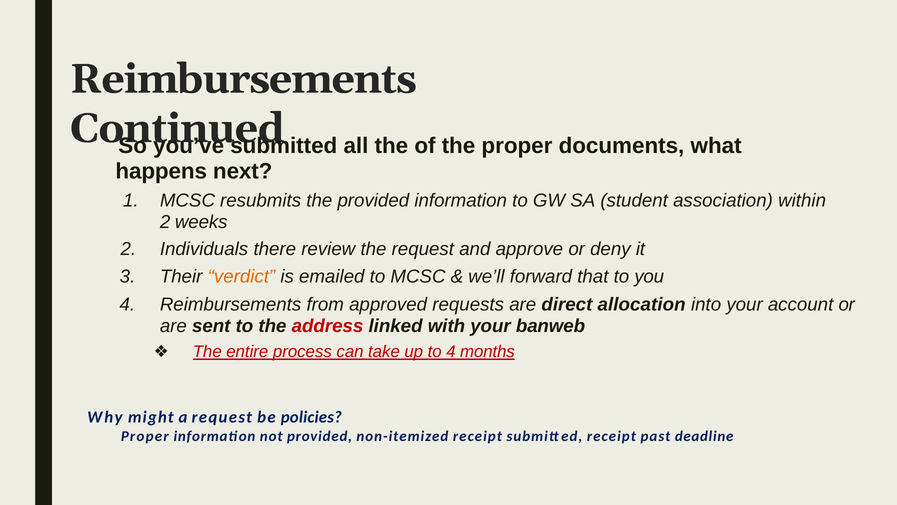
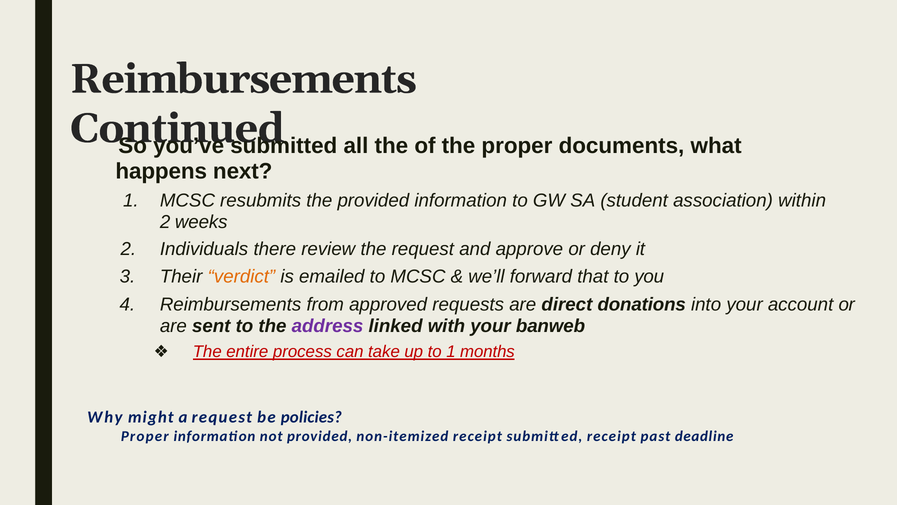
allocation: allocation -> donations (642, 305)
address colour: red -> purple (327, 326)
to 4: 4 -> 1 (451, 352)
